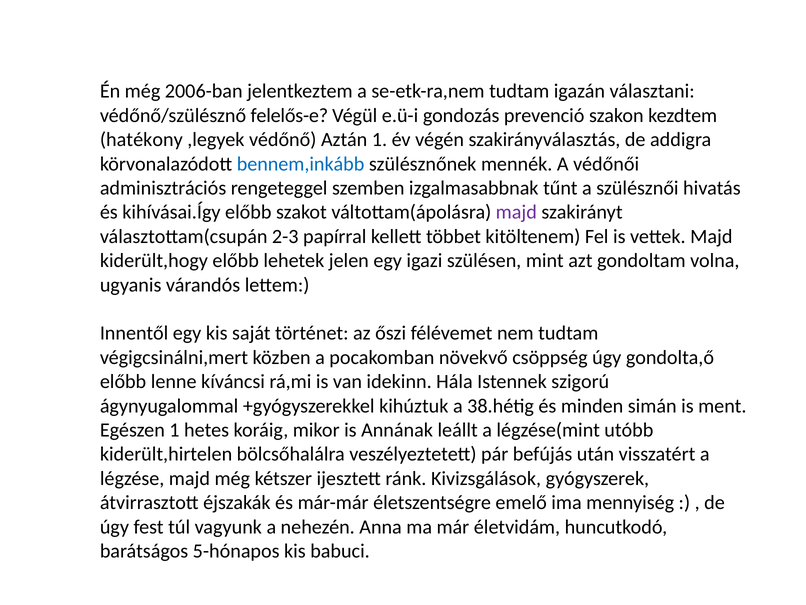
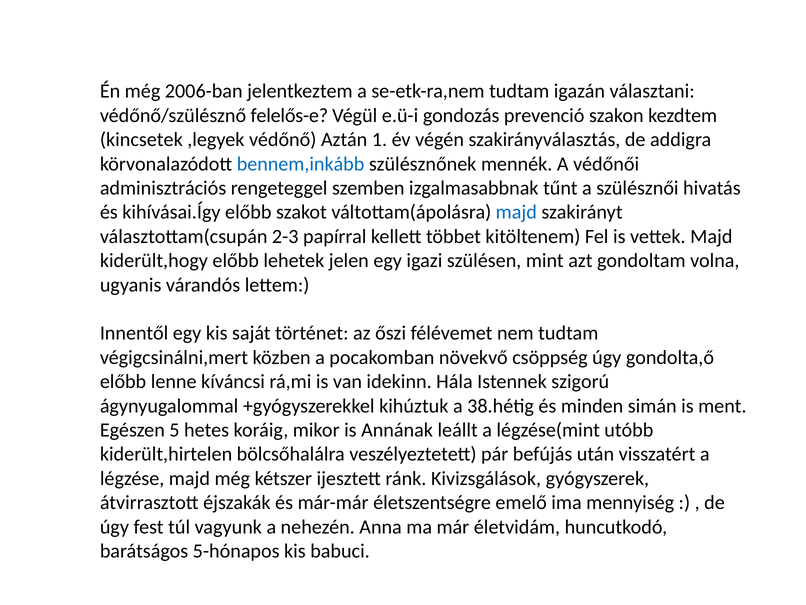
hatékony: hatékony -> kincsetek (141, 140)
majd colour: purple -> blue (516, 212)
Egészen 1: 1 -> 5 (174, 430)
